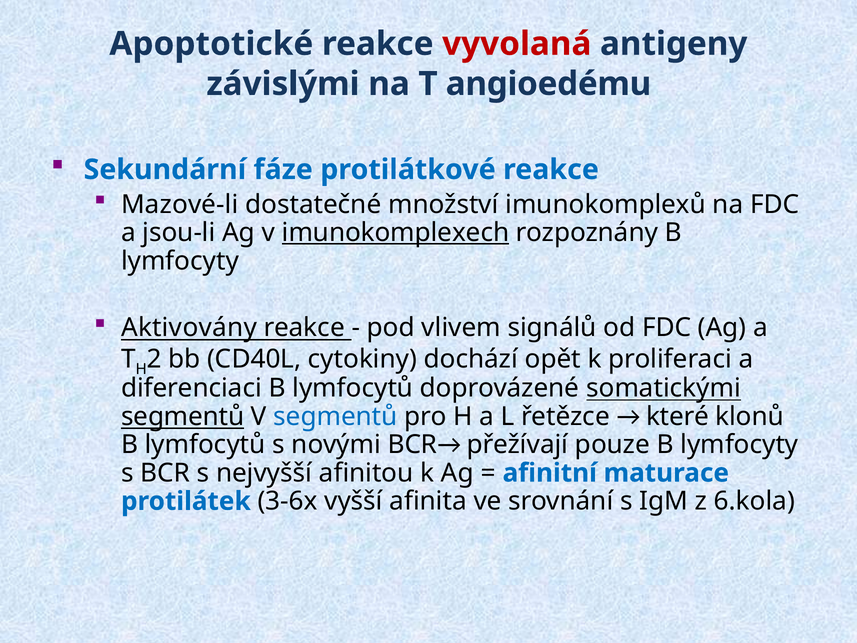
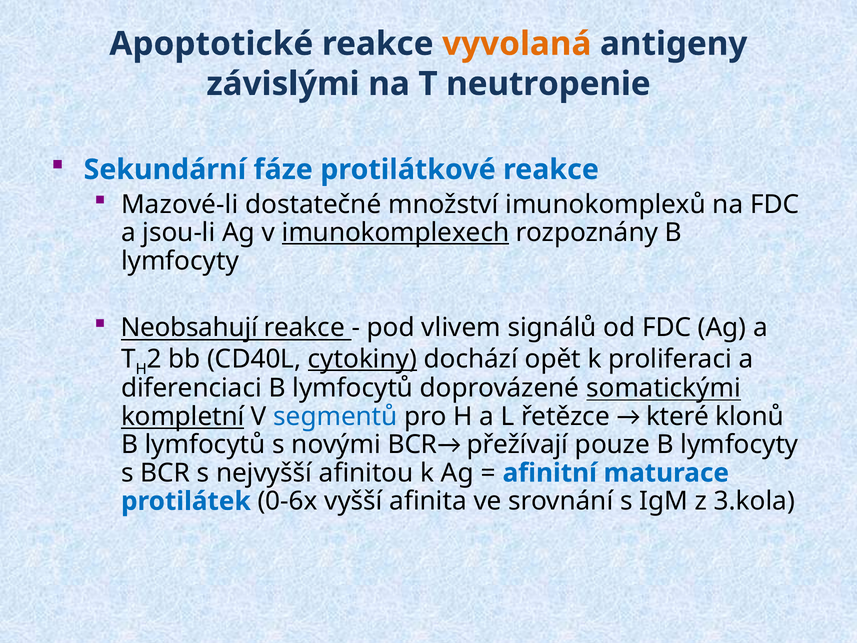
vyvolaná colour: red -> orange (517, 44)
angioedému: angioedému -> neutropenie (548, 84)
Aktivovány: Aktivovány -> Neobsahují (189, 328)
cytokiny underline: none -> present (362, 359)
segmentů: segmentů -> kompletní (183, 416)
3-6x: 3-6x -> 0-6x (288, 501)
6.kola: 6.kola -> 3.kola (754, 501)
